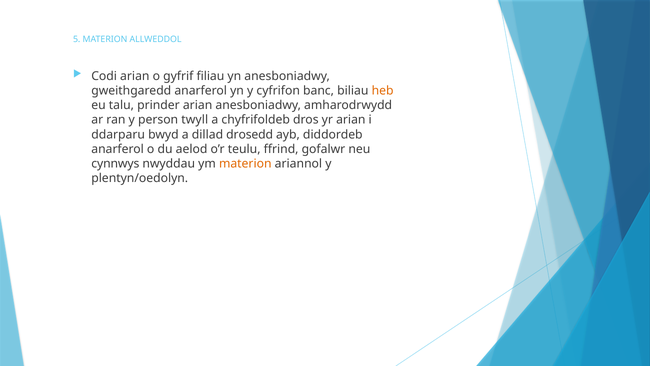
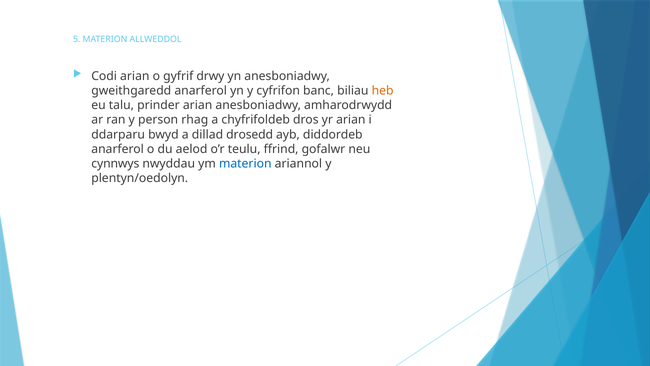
filiau: filiau -> drwy (210, 76)
twyll: twyll -> rhag (195, 120)
materion colour: orange -> blue (245, 164)
